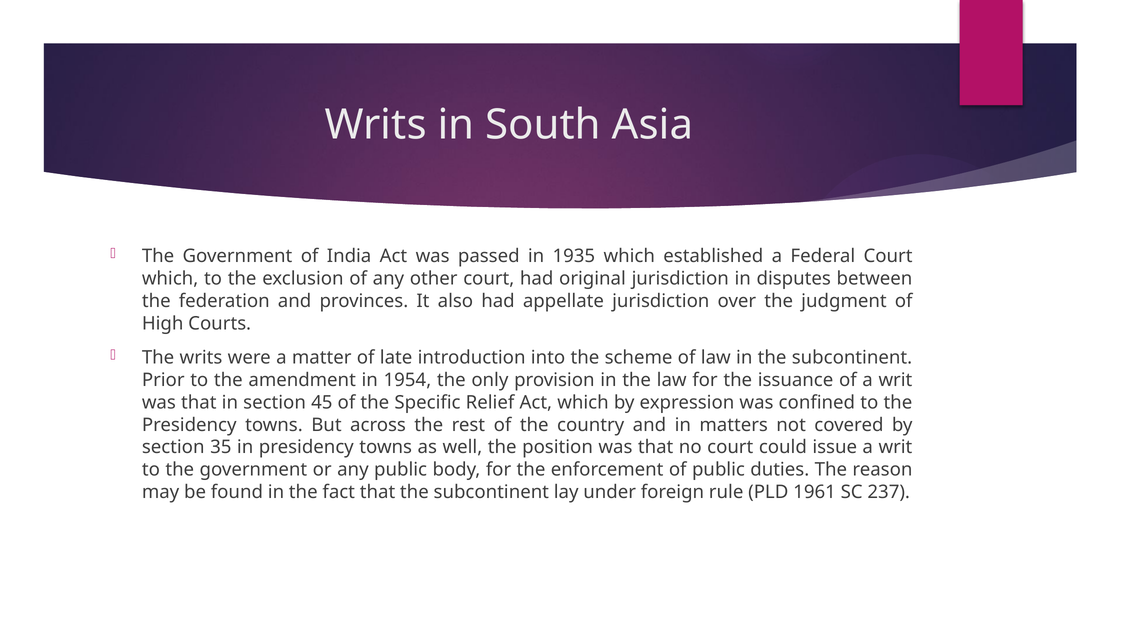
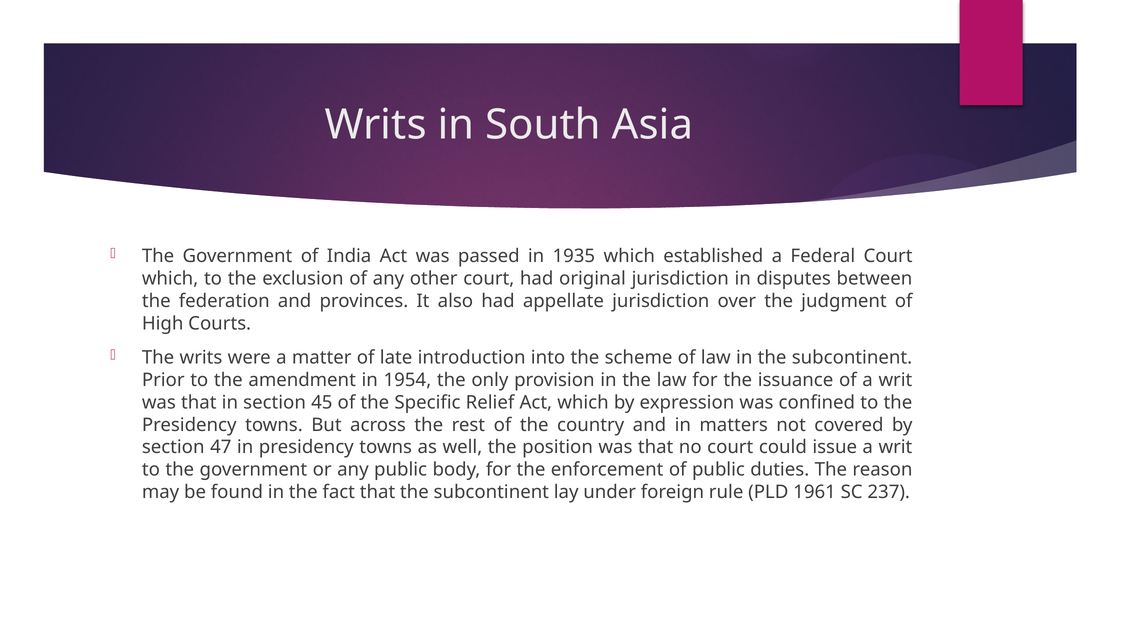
35: 35 -> 47 (221, 447)
